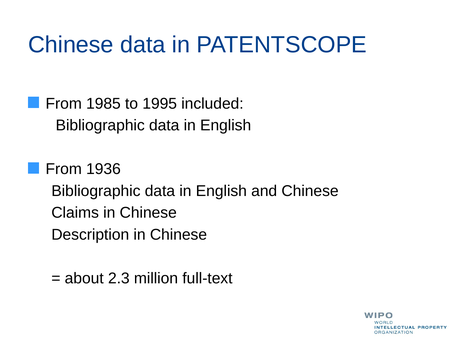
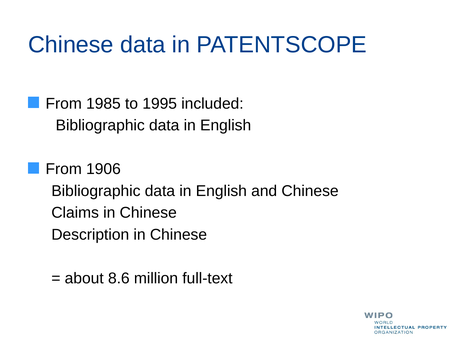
1936: 1936 -> 1906 (103, 169)
2.3: 2.3 -> 8.6 (119, 278)
